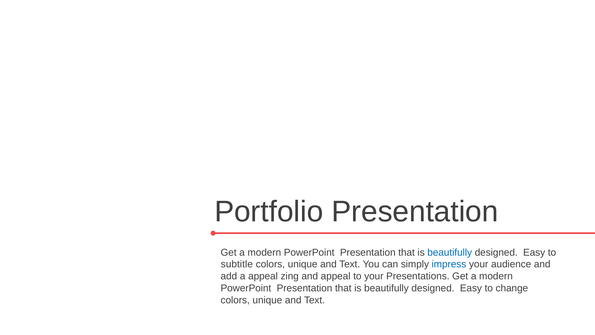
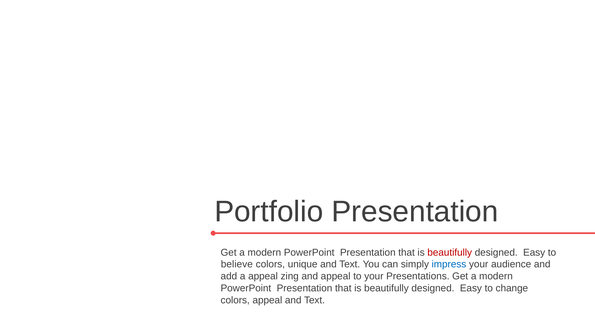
beautifully colour: blue -> red (450, 252)
subtitle: subtitle -> believe (237, 264)
unique: unique -> appeal (267, 300)
